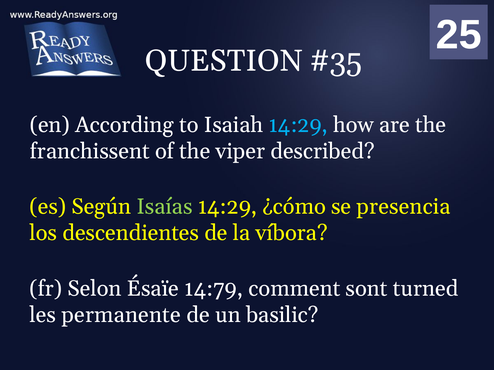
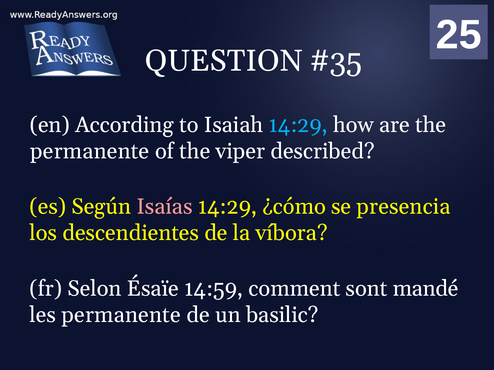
franchissent: franchissent -> permanente (90, 151)
Isaías colour: light green -> pink (164, 207)
14:79: 14:79 -> 14:59 (214, 289)
turned: turned -> mandé (426, 289)
